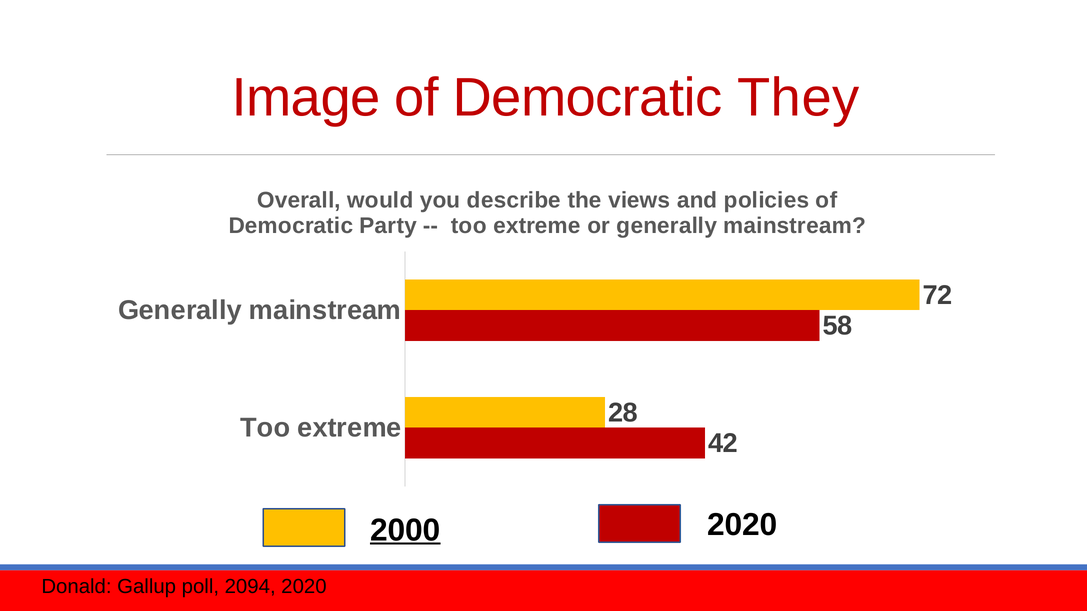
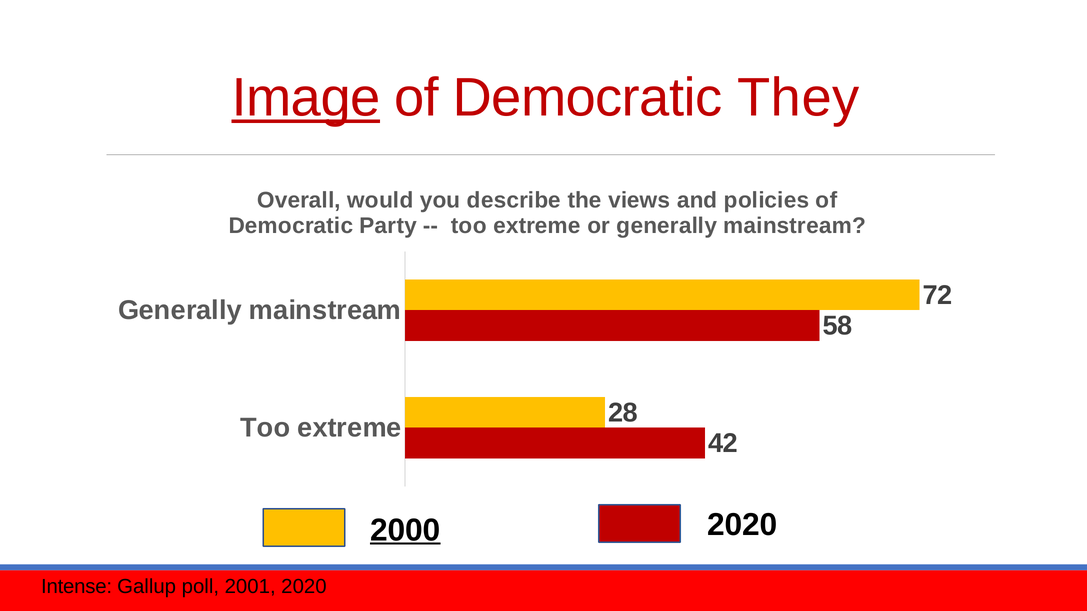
Image underline: none -> present (306, 98)
Donald: Donald -> Intense (77, 587)
2094: 2094 -> 2001 (250, 587)
